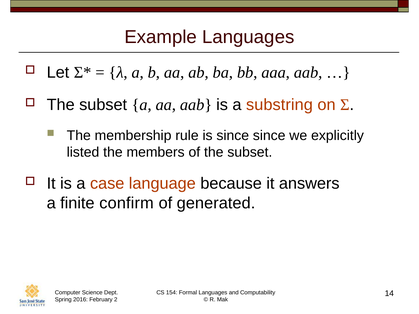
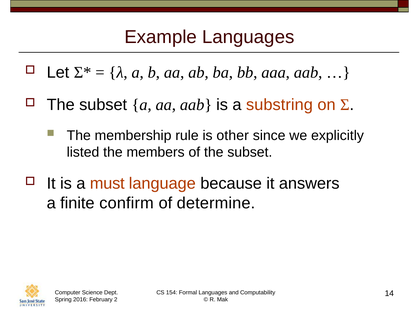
is since: since -> other (233, 136)
case: case -> must (107, 184)
generated: generated -> determine (216, 203)
